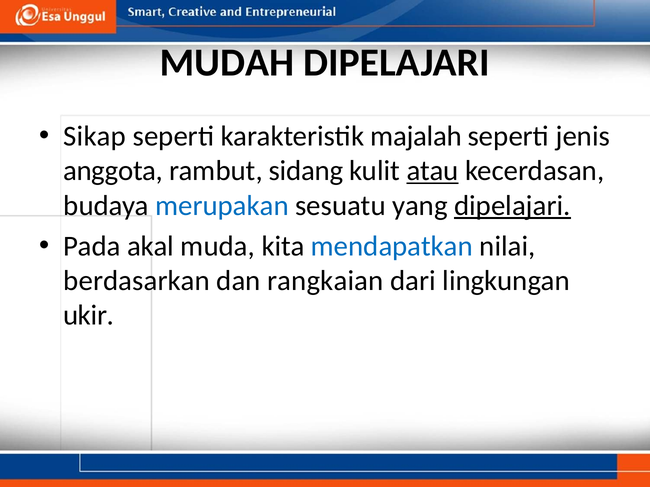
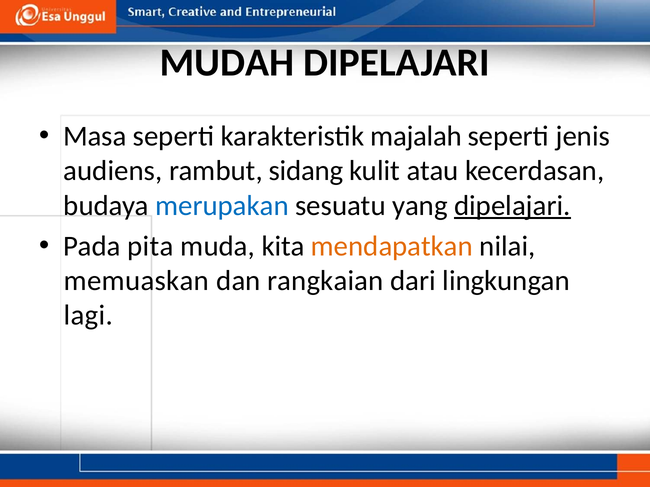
Sikap: Sikap -> Masa (95, 136)
anggota: anggota -> audiens (113, 171)
atau underline: present -> none (433, 171)
akal: akal -> pita (150, 246)
mendapatkan colour: blue -> orange (392, 246)
berdasarkan: berdasarkan -> memuaskan (137, 281)
ukir: ukir -> lagi (88, 316)
